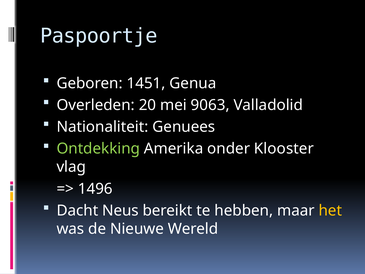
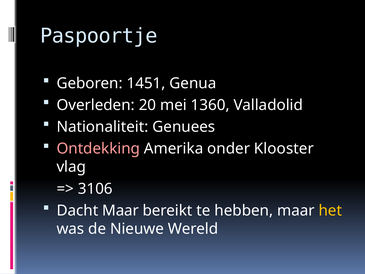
9063: 9063 -> 1360 (210, 105)
Ontdekking colour: light green -> pink (98, 149)
1496: 1496 -> 3106 (95, 189)
Dacht Neus: Neus -> Maar (120, 210)
